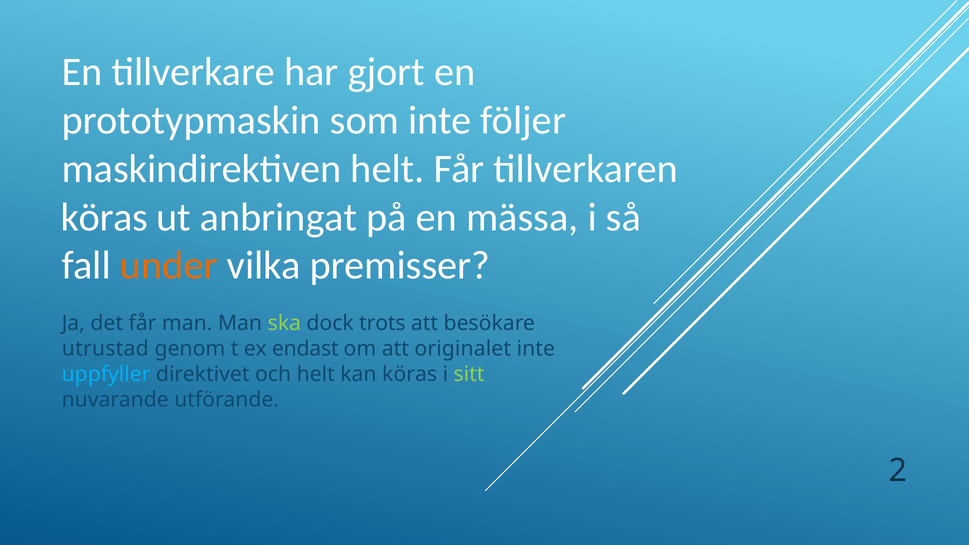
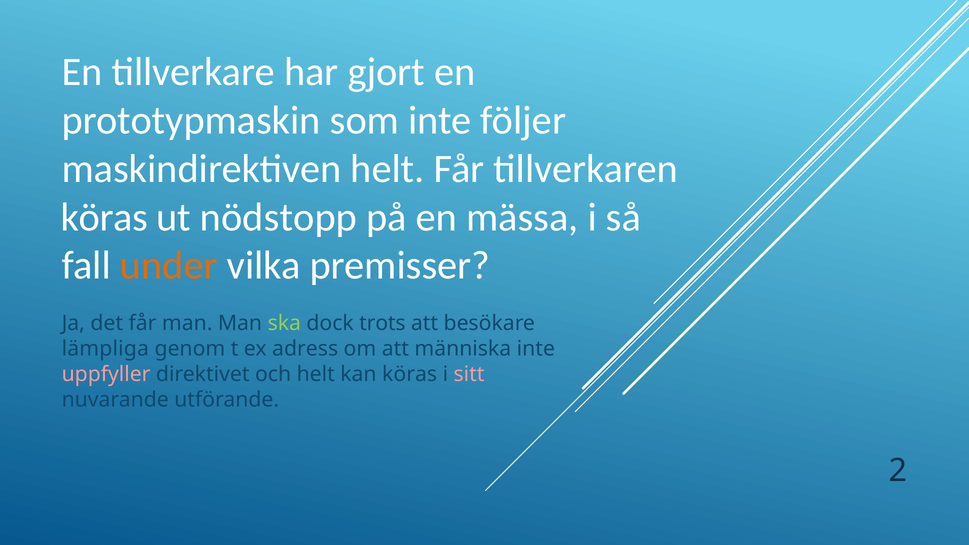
anbringat: anbringat -> nödstopp (278, 217)
utrustad: utrustad -> lämpliga (105, 349)
endast: endast -> adress (305, 349)
originalet: originalet -> människa (463, 349)
uppfyller colour: light blue -> pink (106, 374)
sitt colour: light green -> pink (469, 374)
